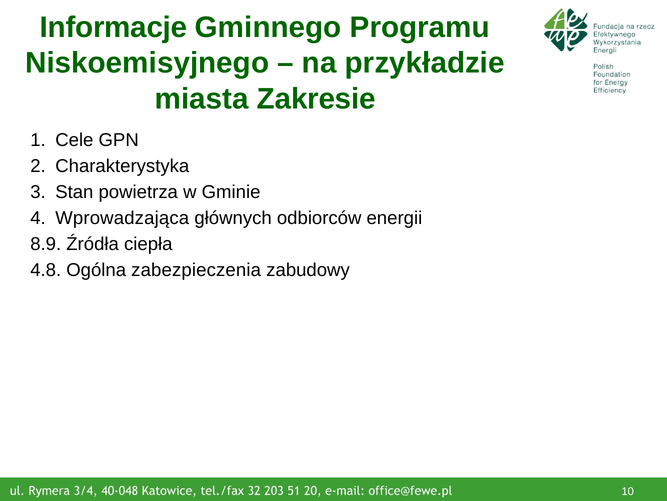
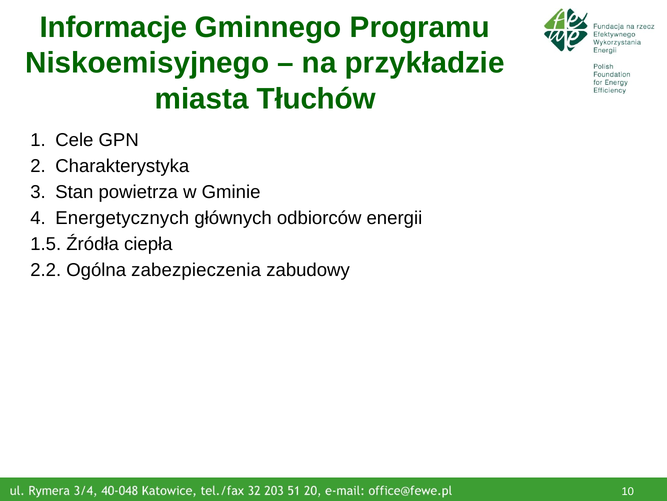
Zakresie: Zakresie -> Tłuchów (316, 99)
Wprowadzająca: Wprowadzająca -> Energetycznych (122, 218)
8.9: 8.9 -> 1.5 (46, 244)
4.8: 4.8 -> 2.2 (46, 270)
